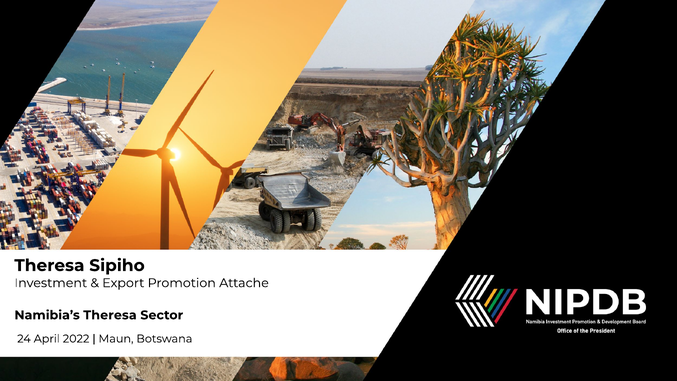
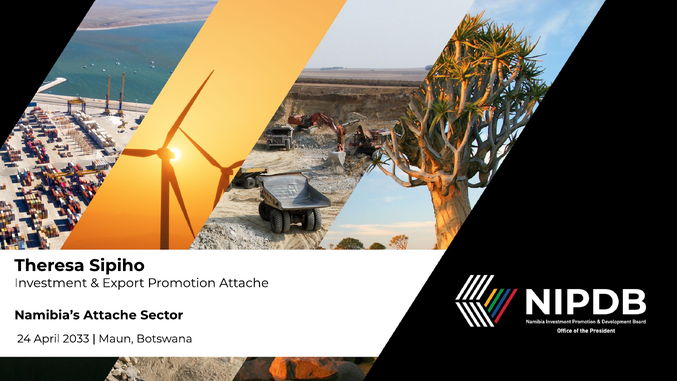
Namibia’s Theresa: Theresa -> Attache (110, 315)
2022: 2022 -> 2033 (76, 339)
